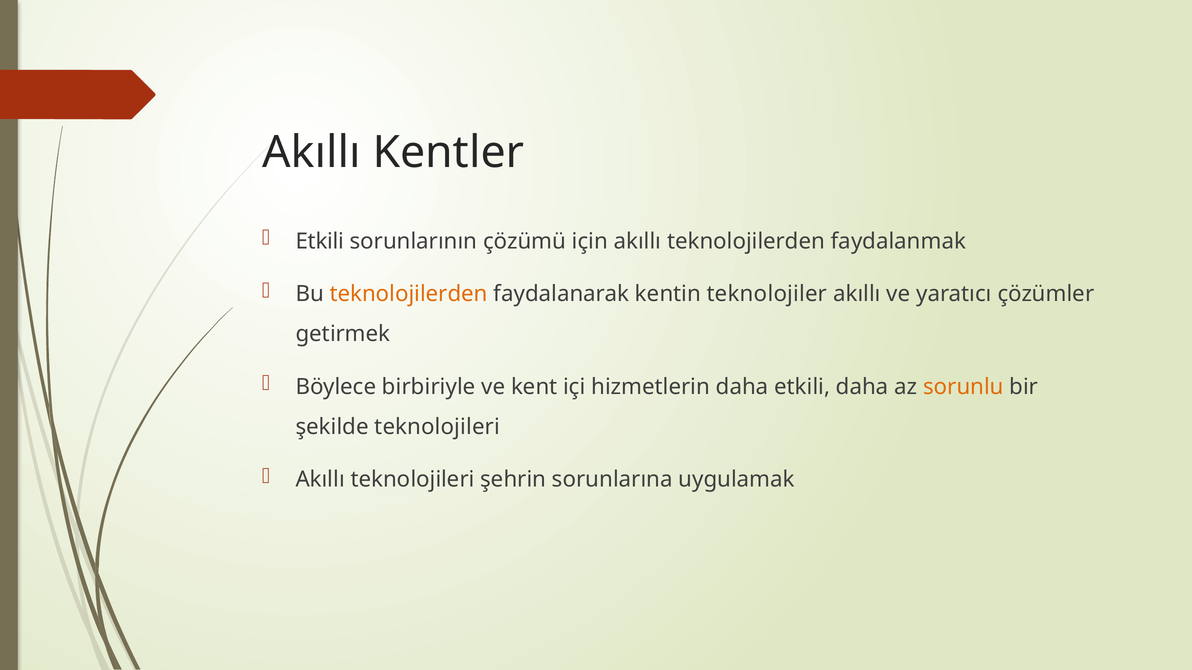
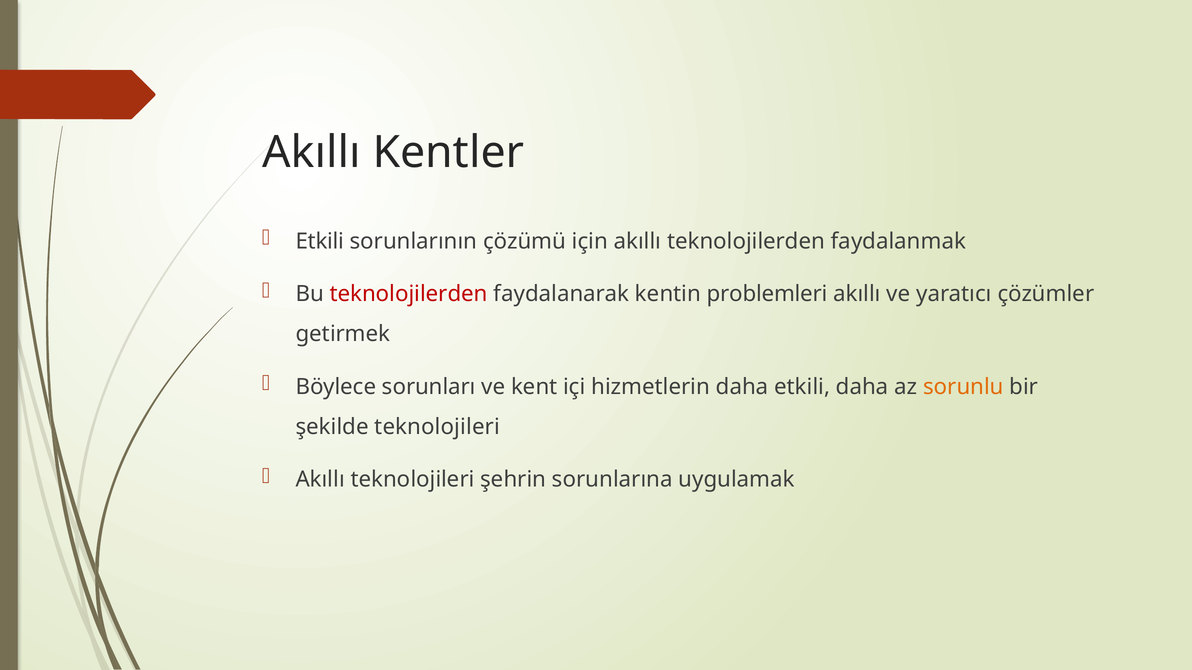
teknolojilerden colour: orange -> red (409, 294)
teknolojiler: teknolojiler -> problemleri (767, 294)
birbiriyle: birbiriyle -> sorunları (429, 387)
